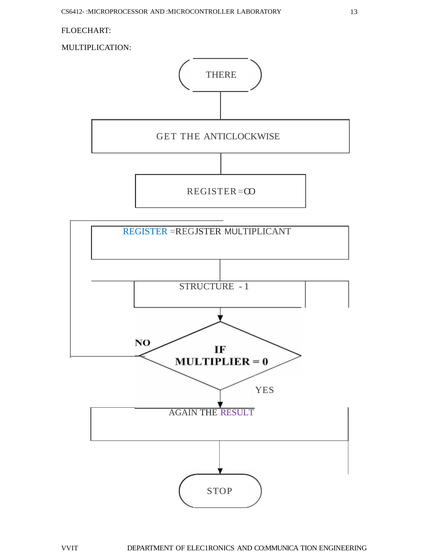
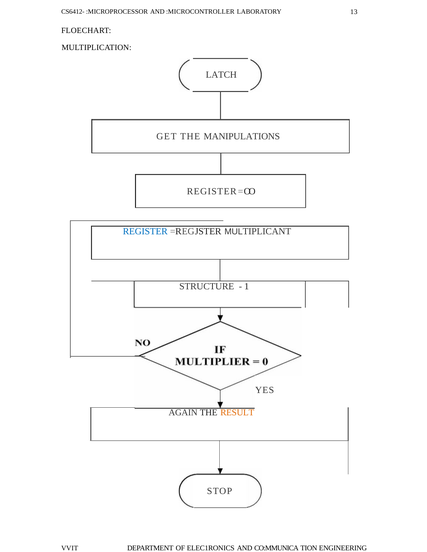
THERE: THERE -> LATCH (221, 75)
ANTICLOCKWISE: ANTICLOCKWISE -> MANIPULATIONS (242, 137)
RESULT colour: purple -> orange (237, 413)
